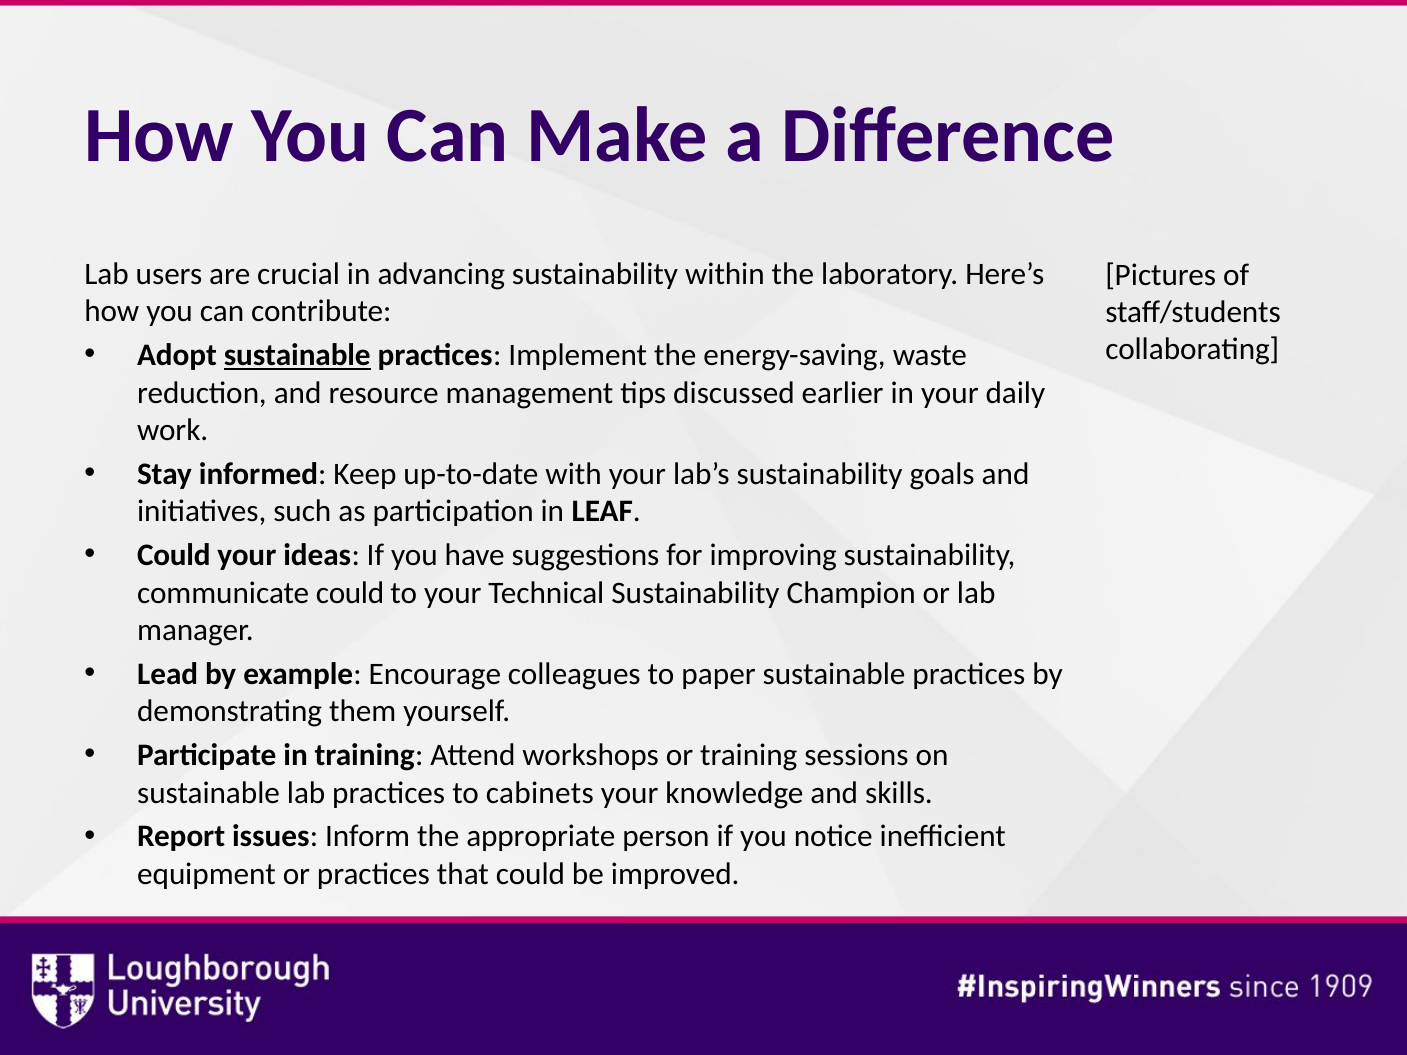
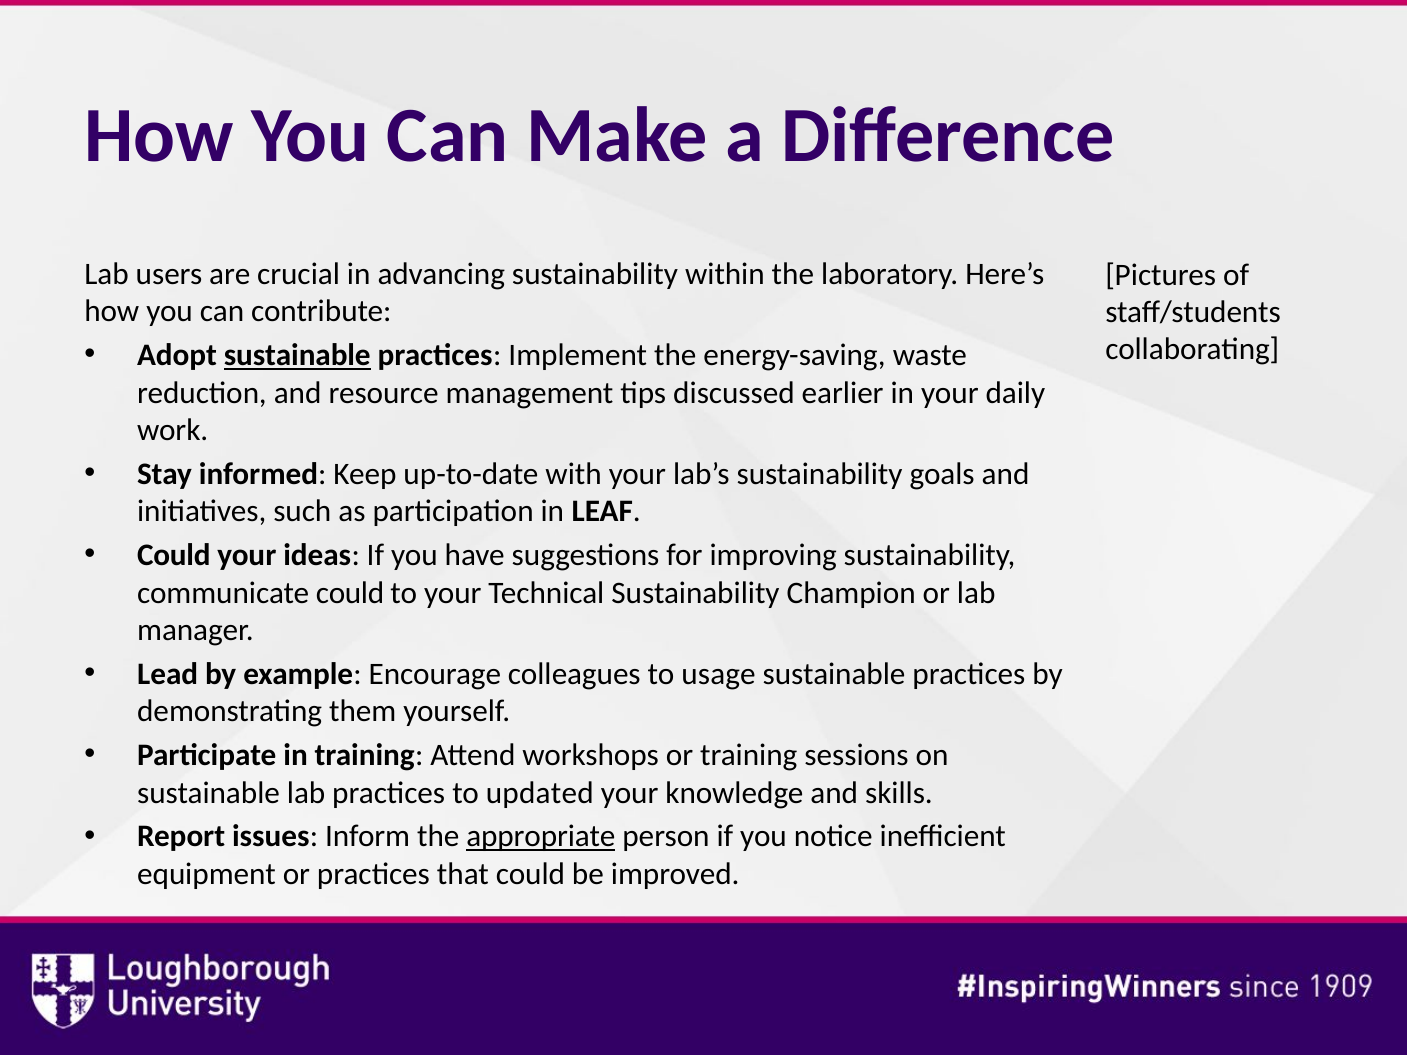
paper: paper -> usage (719, 674)
cabinets: cabinets -> updated (540, 793)
appropriate underline: none -> present (541, 837)
